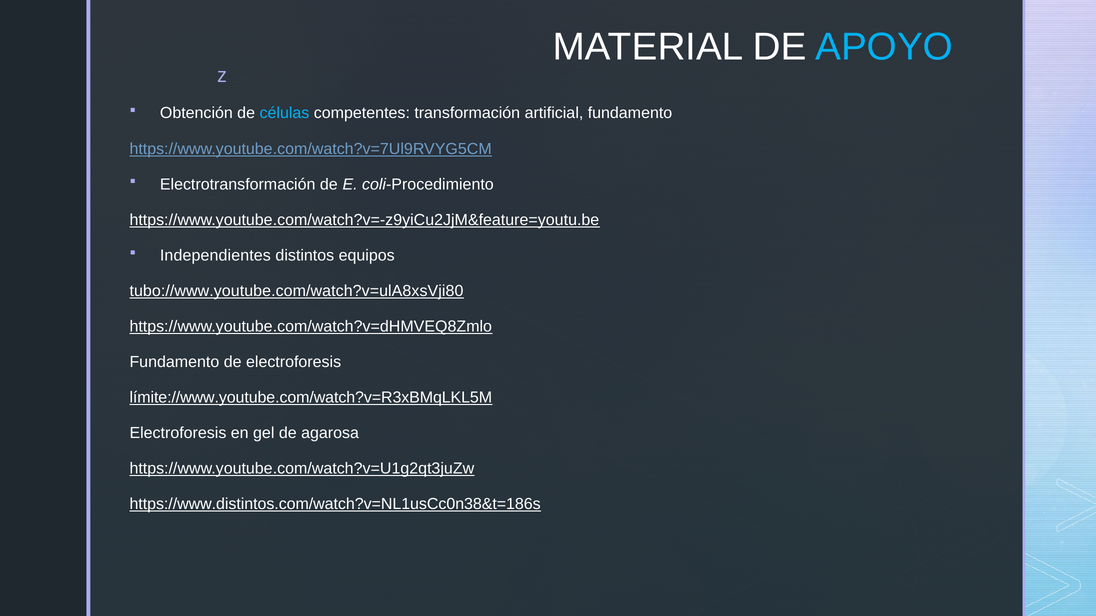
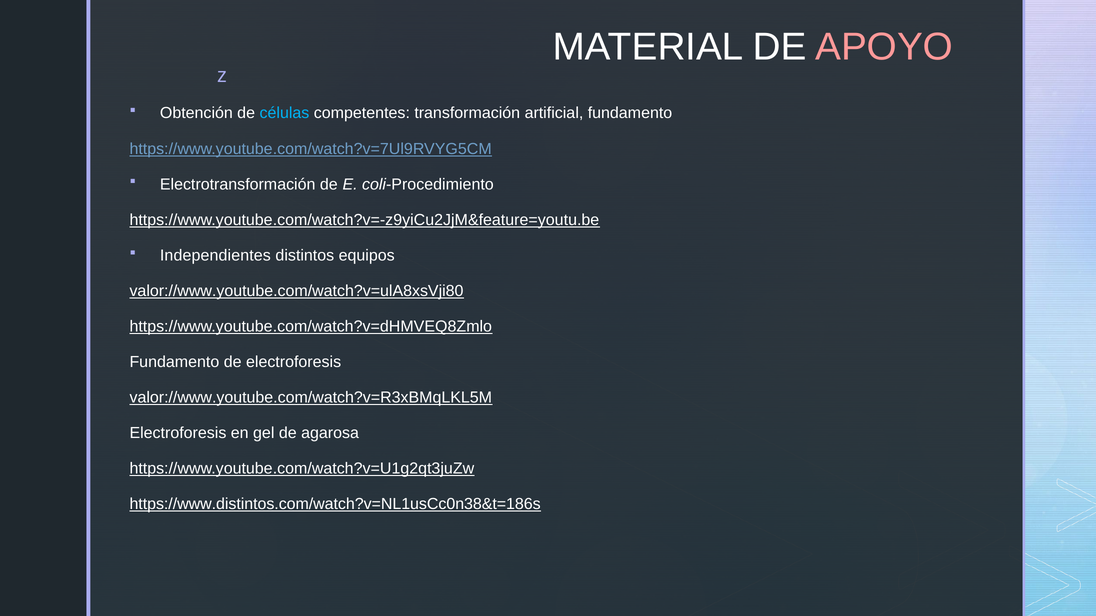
APOYO colour: light blue -> pink (884, 47)
tubo://www.youtube.com/watch?v=ulA8xsVji80: tubo://www.youtube.com/watch?v=ulA8xsVji80 -> valor://www.youtube.com/watch?v=ulA8xsVji80 (296, 291)
límite://www.youtube.com/watch?v=R3xBMqLKL5M: límite://www.youtube.com/watch?v=R3xBMqLKL5M -> valor://www.youtube.com/watch?v=R3xBMqLKL5M (311, 398)
